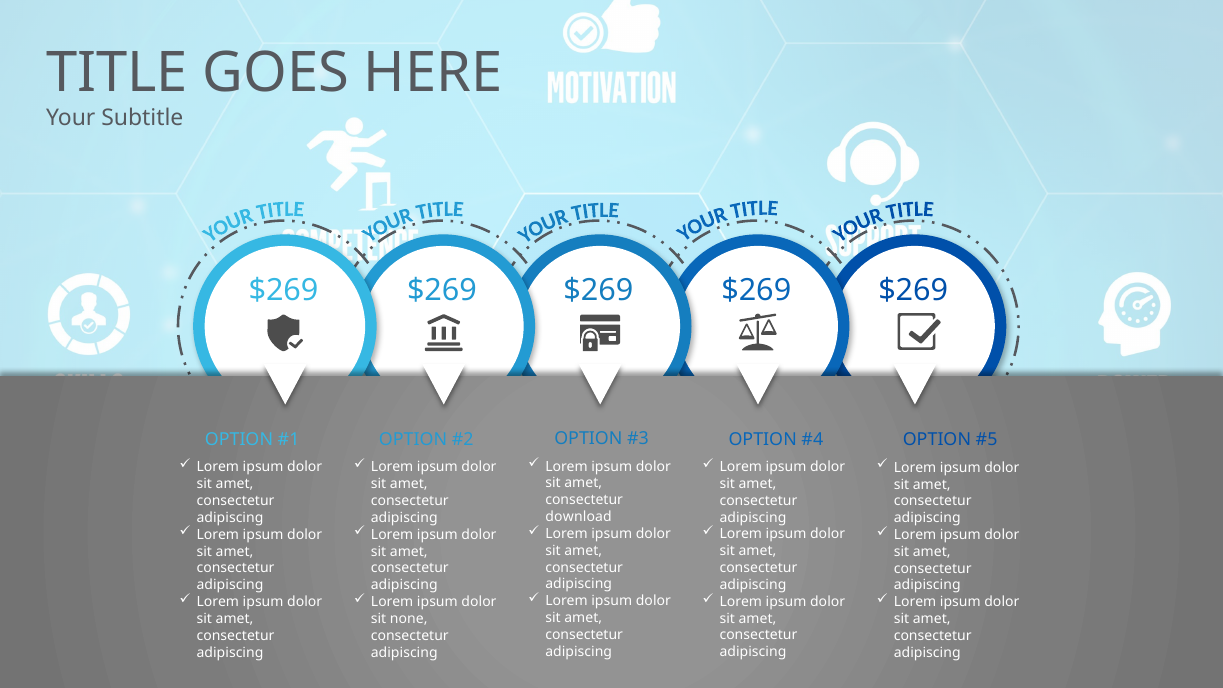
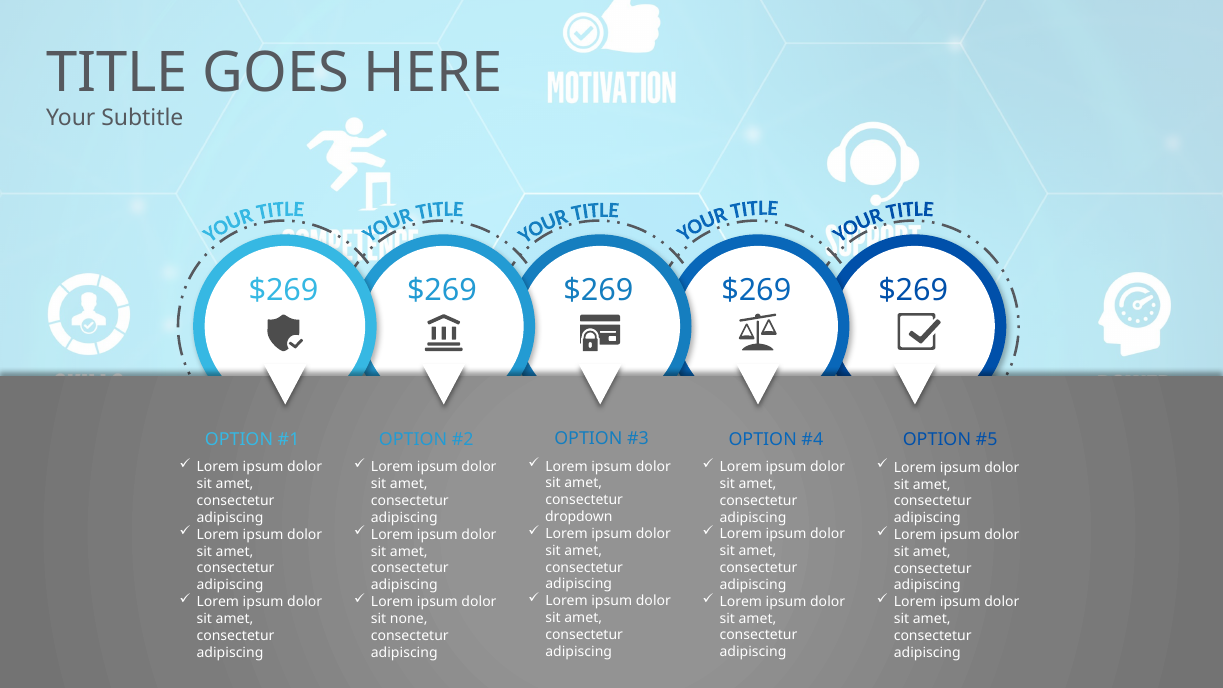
download: download -> dropdown (579, 517)
